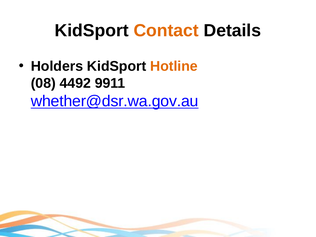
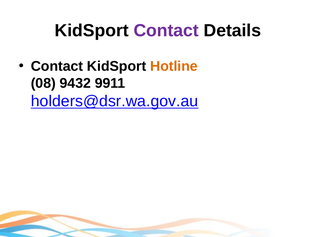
Contact colour: orange -> purple (166, 30)
Holders: Holders -> Contact (57, 66)
4492: 4492 -> 9432 (75, 83)
whether@dsr.wa.gov.au: whether@dsr.wa.gov.au -> holders@dsr.wa.gov.au (115, 101)
